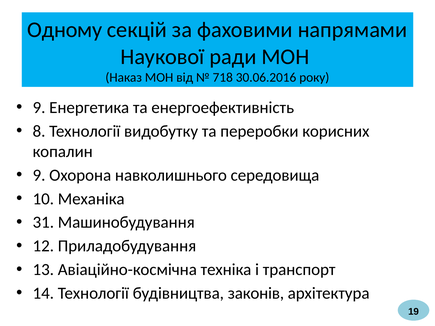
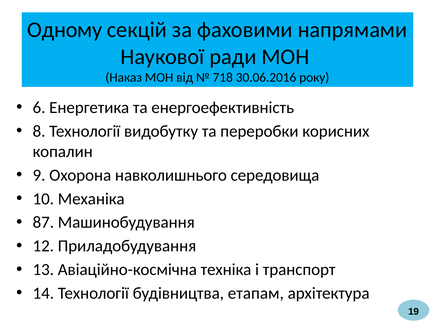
9: 9 -> 6 (39, 108)
31: 31 -> 87 (43, 223)
законів: законів -> етапам (256, 294)
